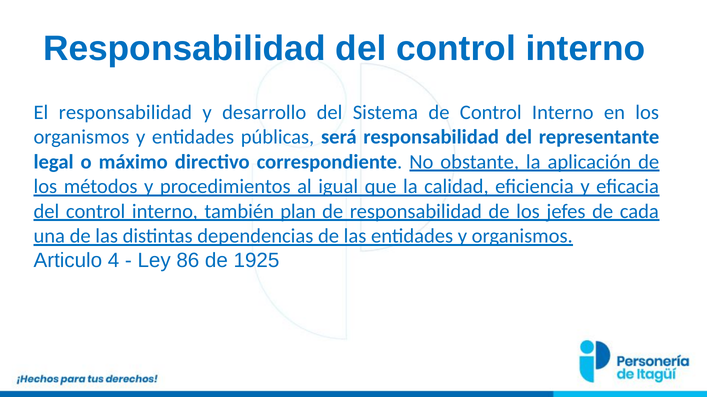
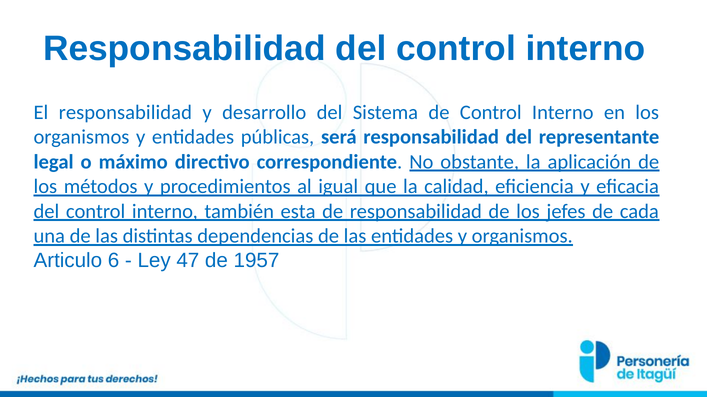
plan: plan -> esta (298, 212)
4: 4 -> 6 (114, 261)
86: 86 -> 47 (188, 261)
1925: 1925 -> 1957 (256, 261)
